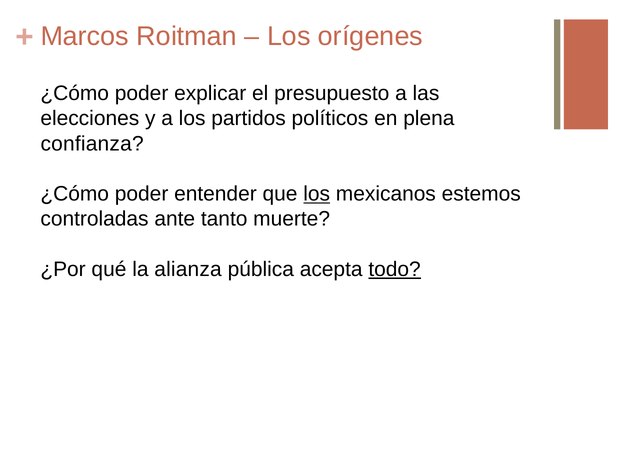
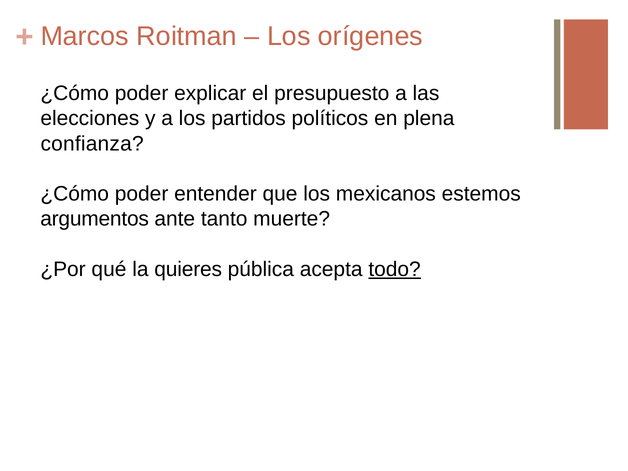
los underline: present -> none (317, 194)
controladas: controladas -> argumentos (95, 219)
alianza: alianza -> quieres (188, 269)
